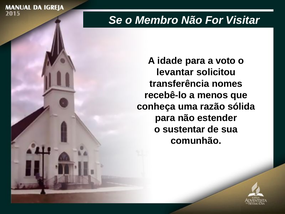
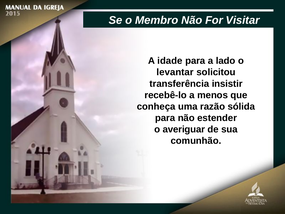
voto: voto -> lado (226, 61)
nomes: nomes -> insistir (227, 84)
sustentar: sustentar -> averiguar (184, 129)
